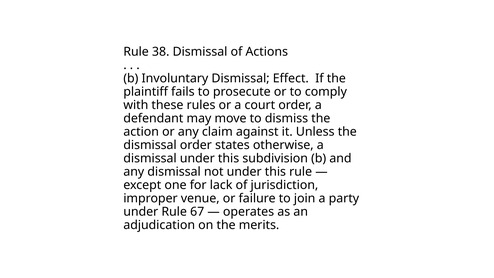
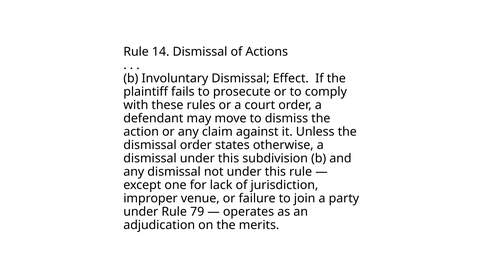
38: 38 -> 14 (161, 52)
67: 67 -> 79 (197, 212)
